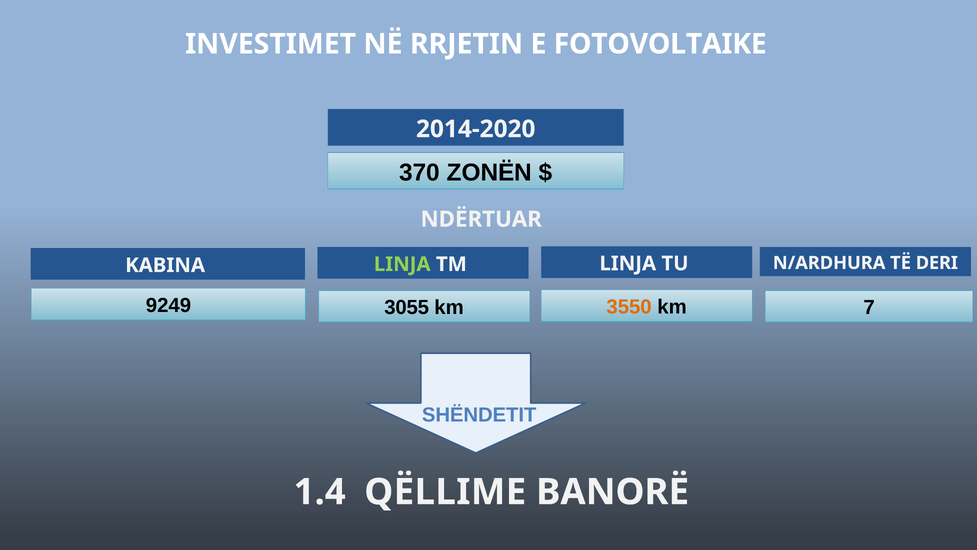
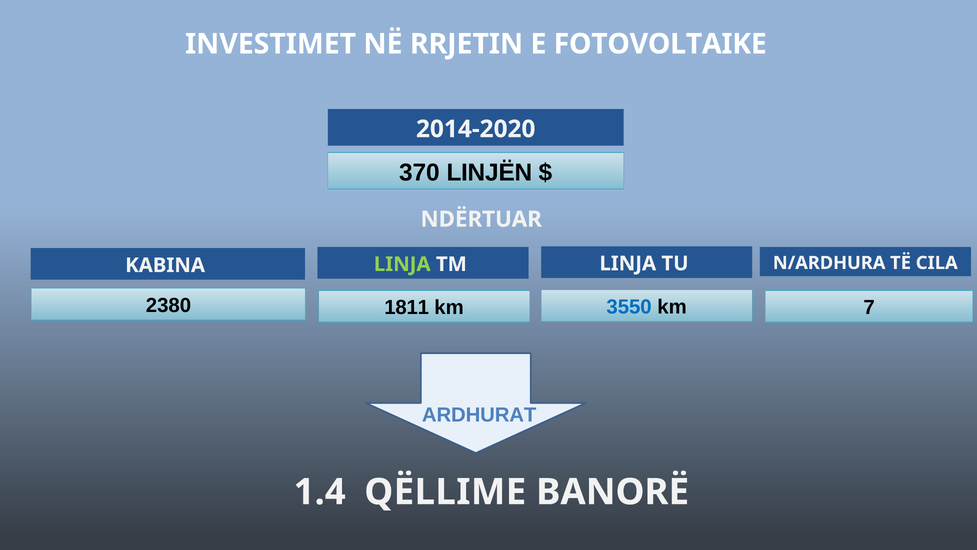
ZONËN: ZONËN -> LINJËN (489, 172)
DERI: DERI -> CILA (937, 263)
9249: 9249 -> 2380 (168, 305)
3550 colour: orange -> blue (629, 307)
3055: 3055 -> 1811 (407, 307)
SHËNDETIT: SHËNDETIT -> ARDHURAT (479, 414)
